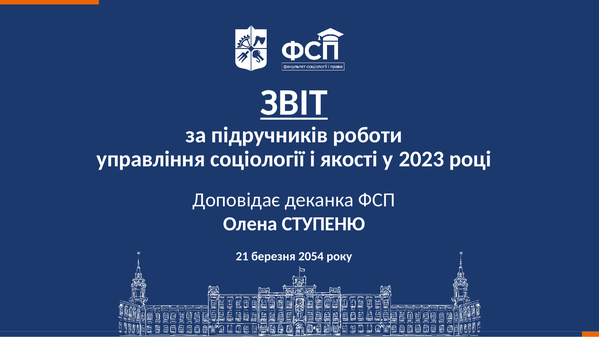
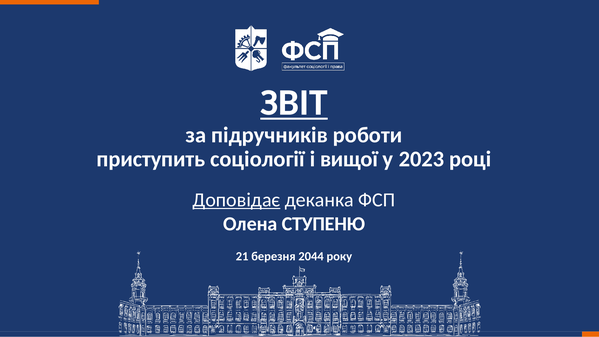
управління: управління -> приступить (151, 159)
якості: якості -> вищої (349, 159)
Доповідає underline: none -> present (237, 200)
2054: 2054 -> 2044 (311, 256)
